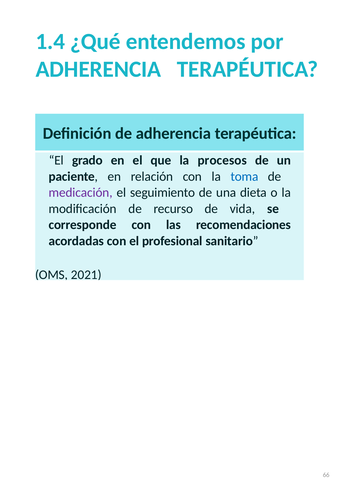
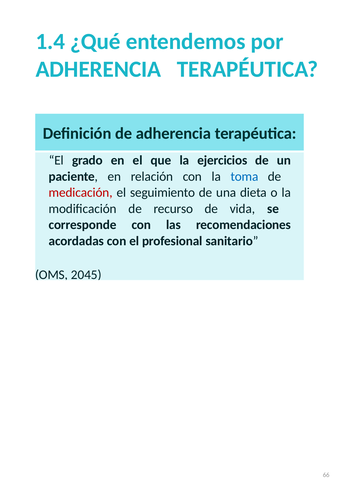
procesos: procesos -> ejercicios (222, 160)
medicación colour: purple -> red (81, 192)
2021: 2021 -> 2045 (86, 275)
